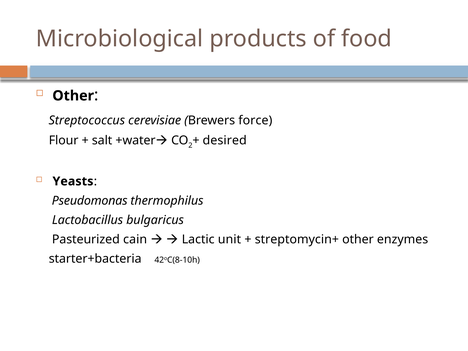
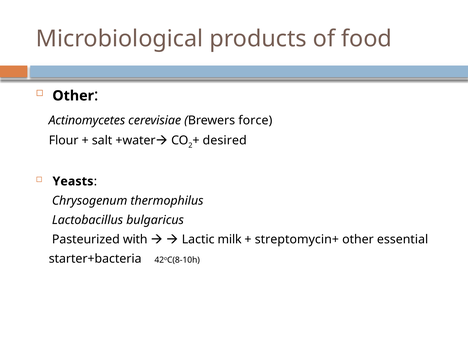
Streptococcus: Streptococcus -> Actinomycetes (87, 120)
Pseudomonas: Pseudomonas -> Chrysogenum (90, 201)
cain: cain -> with (135, 239)
unit: unit -> milk (230, 239)
enzymes: enzymes -> essential (403, 239)
